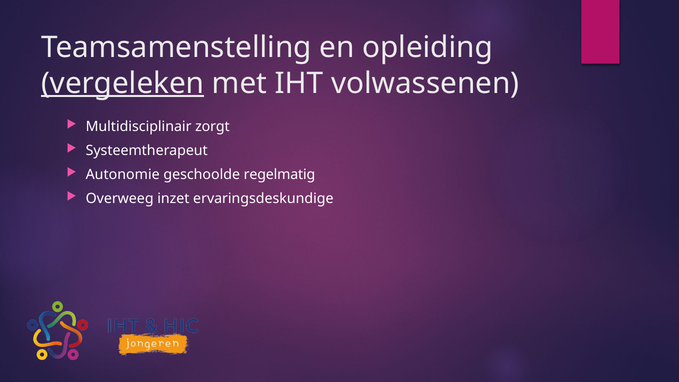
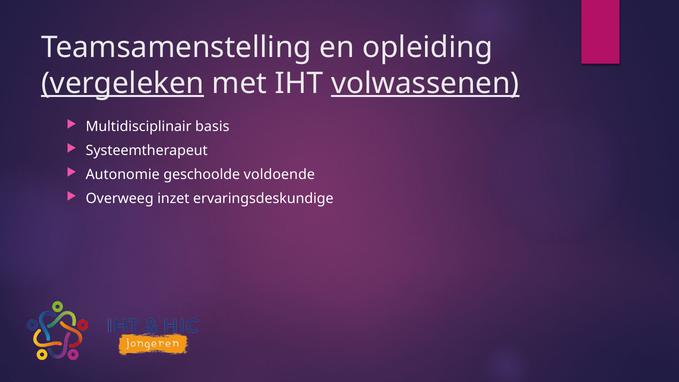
volwassenen underline: none -> present (425, 83)
zorgt: zorgt -> basis (212, 126)
regelmatig: regelmatig -> voldoende (279, 174)
